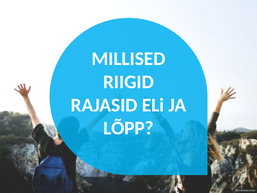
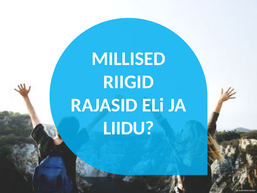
LÕPP: LÕPP -> LIIDU (129, 128)
